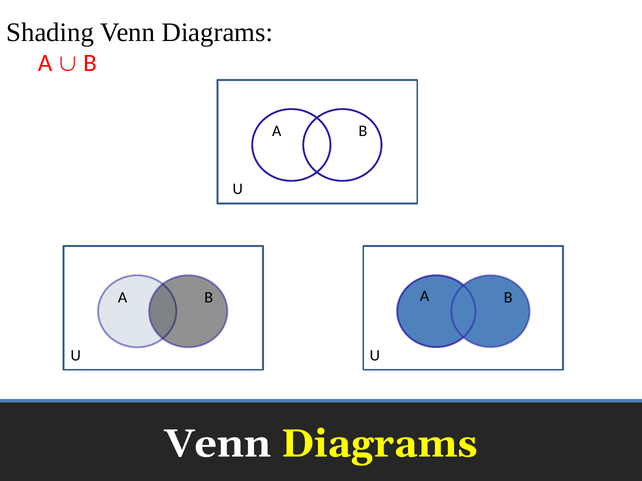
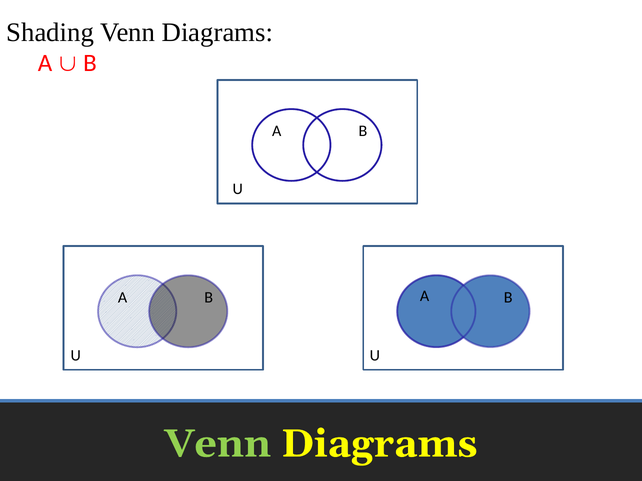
Venn colour: white -> light green (218, 444)
